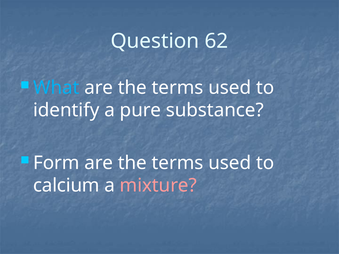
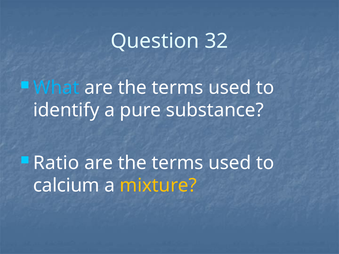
62: 62 -> 32 (216, 41)
Form: Form -> Ratio (56, 163)
mixture colour: pink -> yellow (158, 186)
